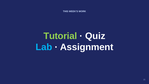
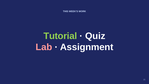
Lab colour: light blue -> pink (44, 47)
